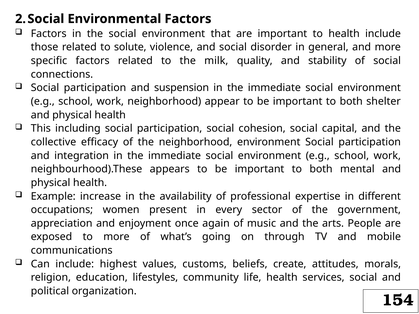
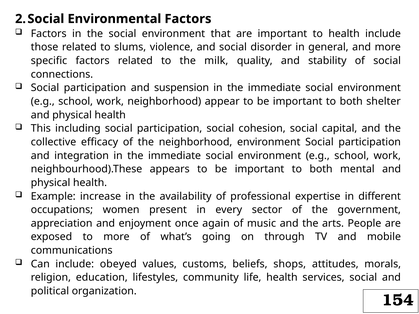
solute: solute -> slums (130, 47)
highest: highest -> obeyed (118, 264)
create: create -> shops (290, 264)
